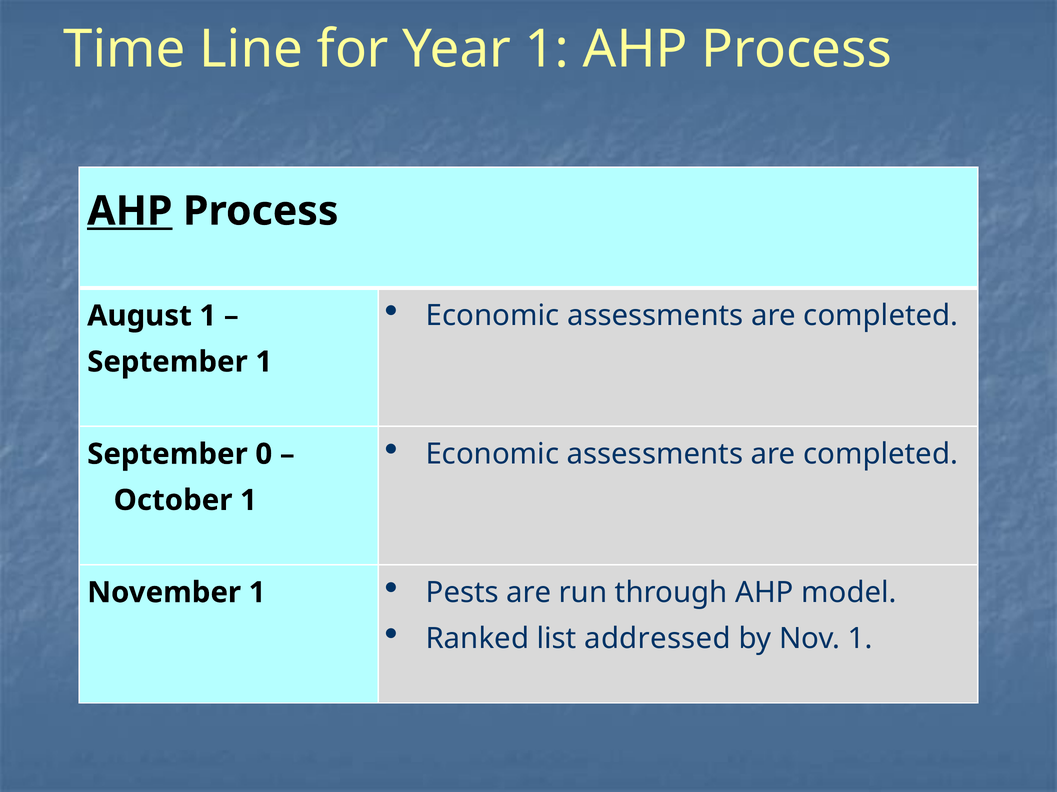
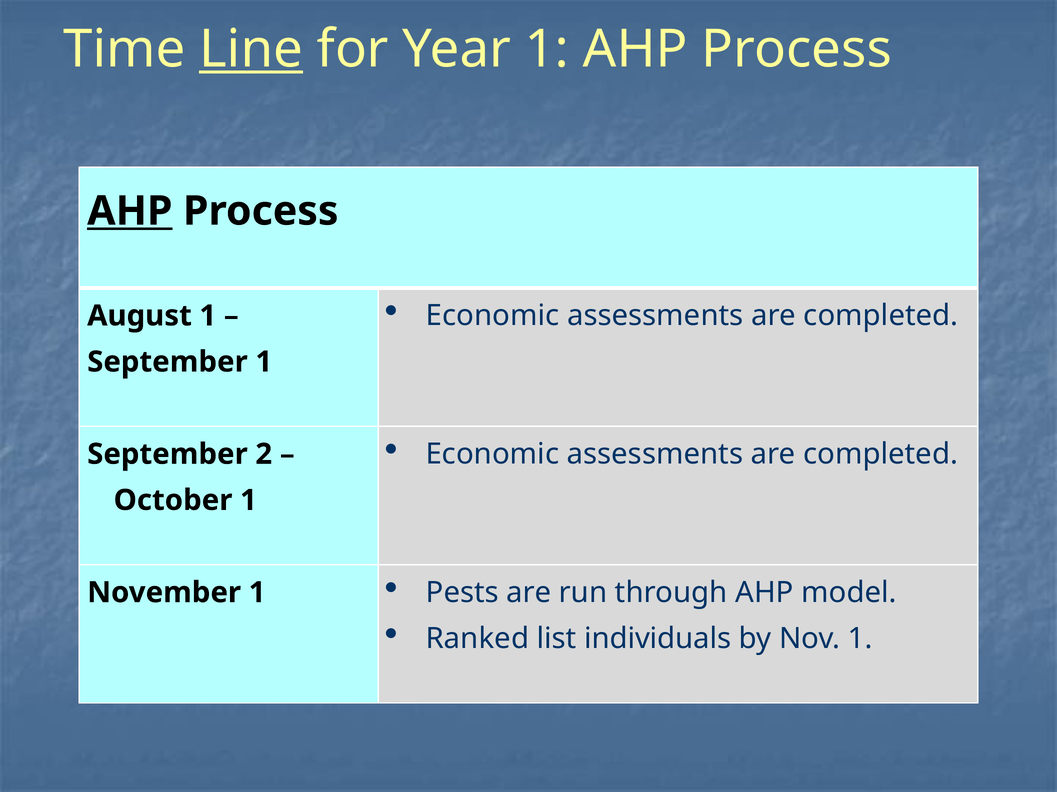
Line underline: none -> present (251, 49)
0: 0 -> 2 (264, 455)
addressed: addressed -> individuals (658, 639)
